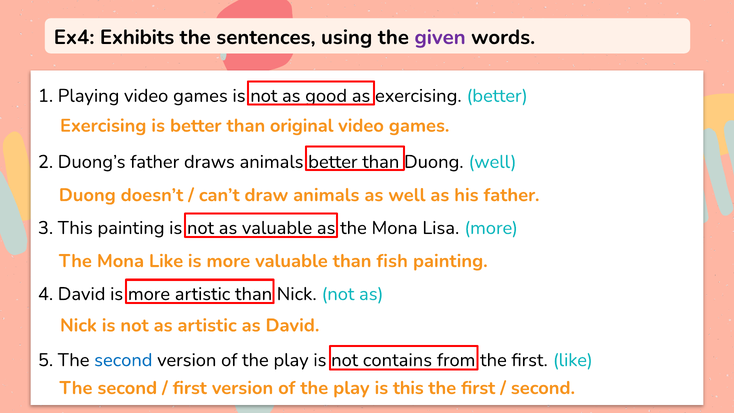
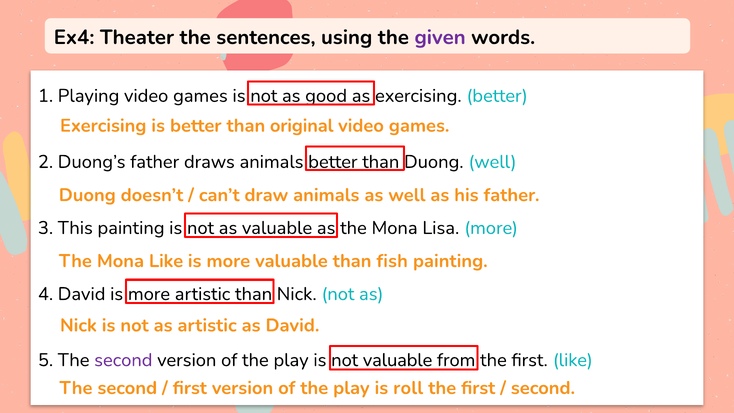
Exhibits: Exhibits -> Theater (137, 37)
second colour: blue -> purple (123, 360)
not contains: contains -> valuable (398, 360)
is this: this -> roll (408, 388)
